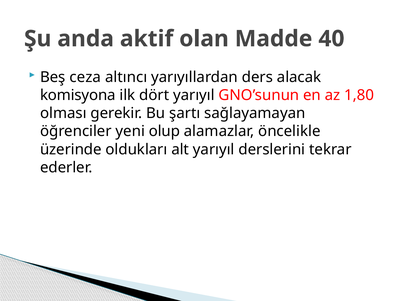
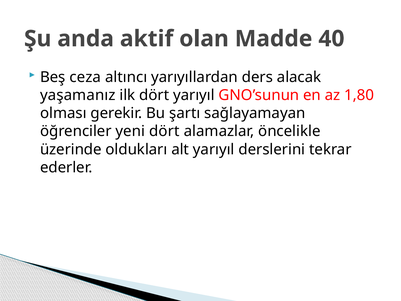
komisyona: komisyona -> yaşamanız (78, 95)
yeni olup: olup -> dört (164, 131)
